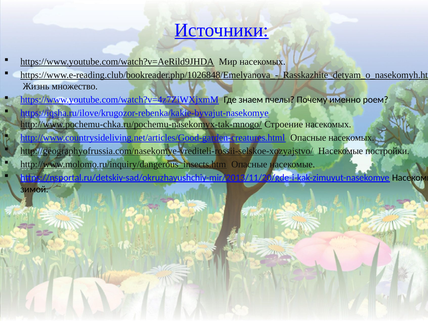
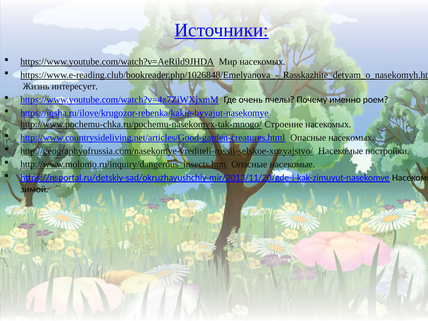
множество: множество -> интересует (75, 86)
знаем: знаем -> очень (251, 100)
